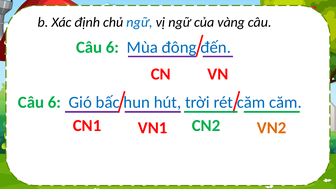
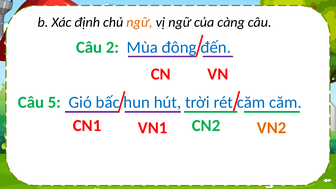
ngữ colour: blue -> orange (140, 22)
vàng: vàng -> càng (231, 22)
6: 6 -> 2 (113, 47)
6: 6 -> 5 (54, 102)
